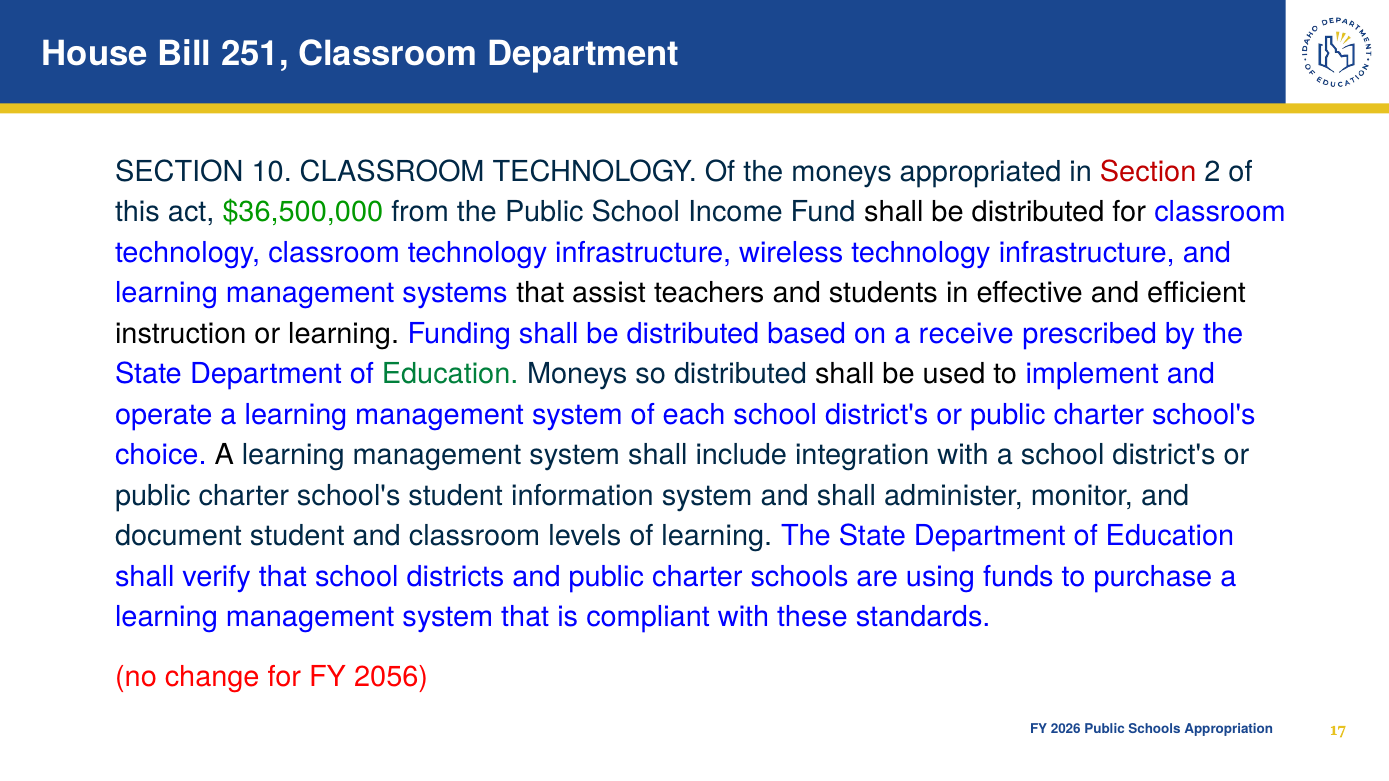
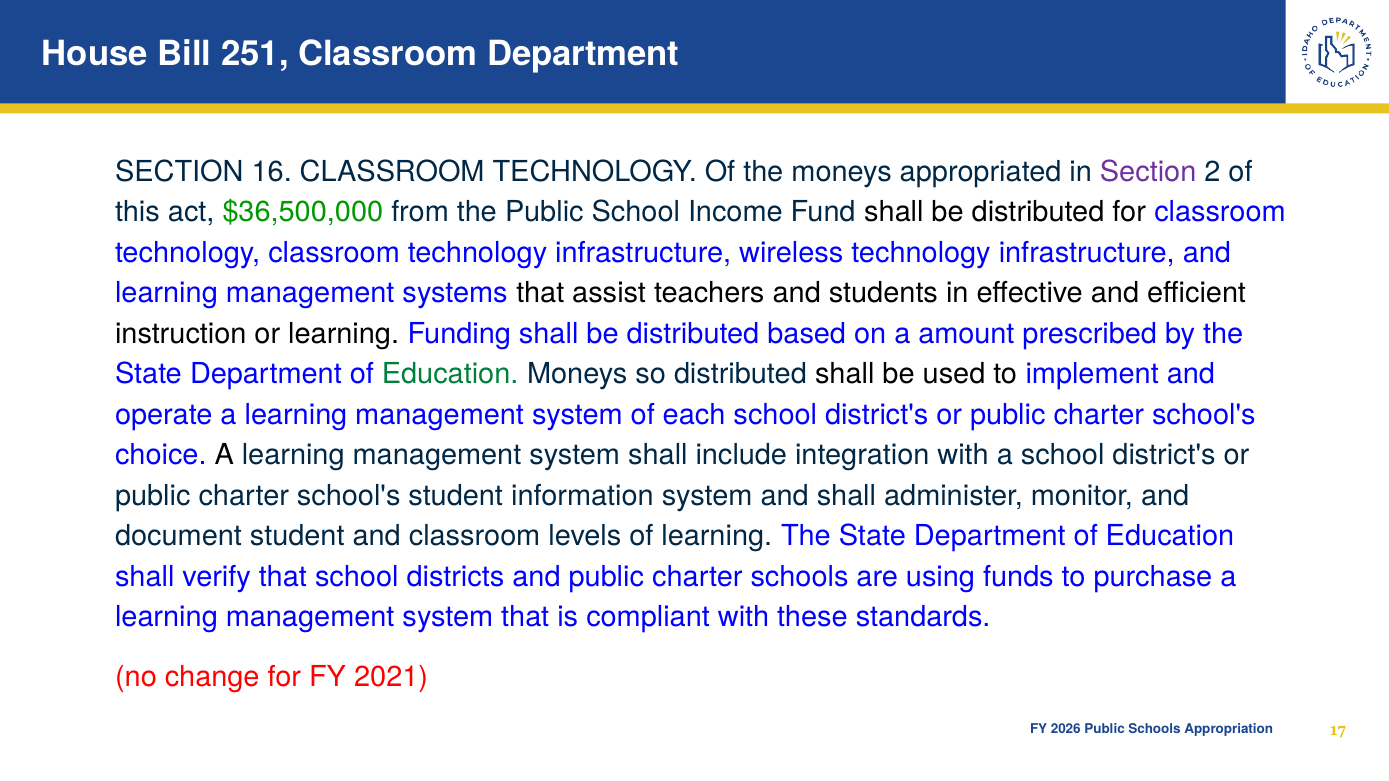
10: 10 -> 16 (272, 172)
Section colour: red -> purple (1148, 172)
receive: receive -> amount (966, 334)
2056: 2056 -> 2021 (391, 677)
